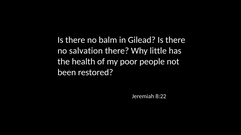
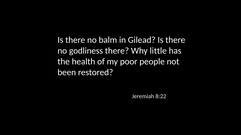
salvation: salvation -> godliness (86, 51)
